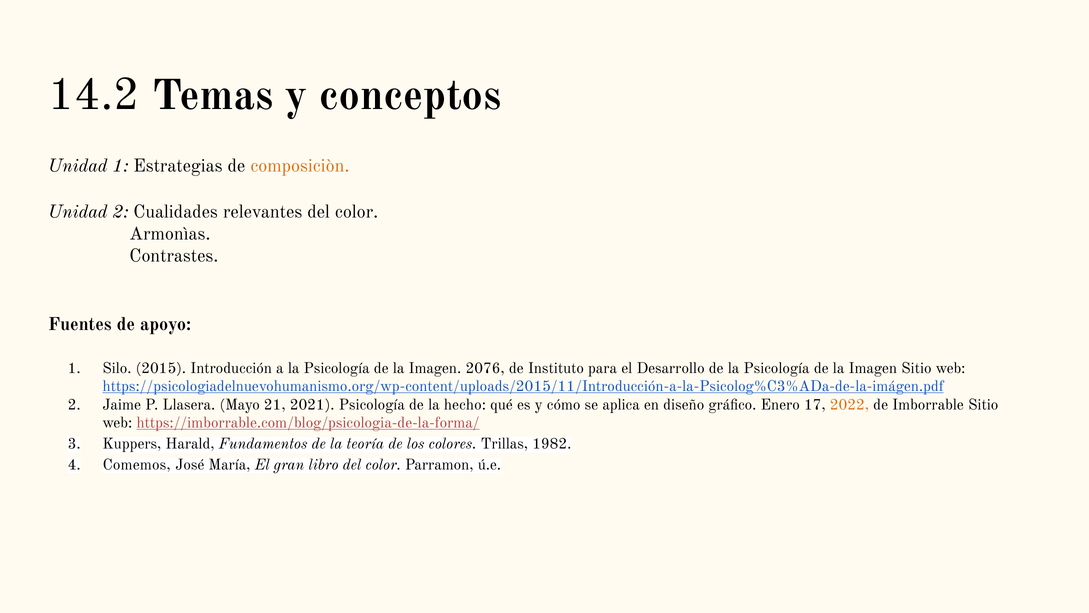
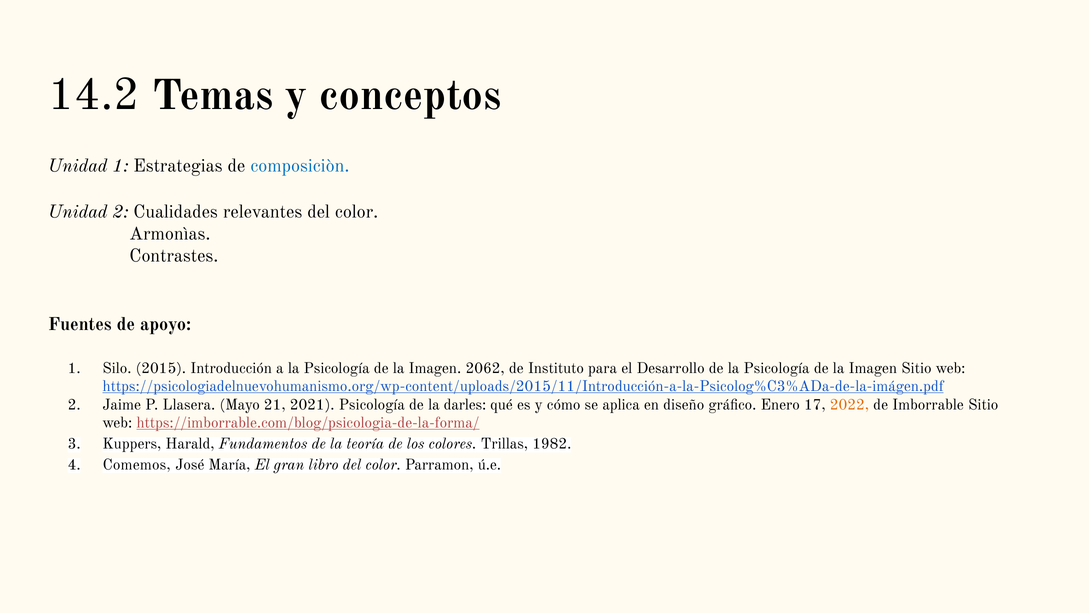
composiciòn colour: orange -> blue (300, 166)
2076: 2076 -> 2062 (485, 368)
hecho: hecho -> darles (465, 404)
